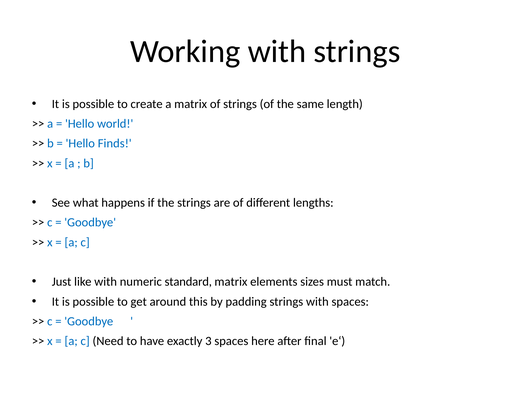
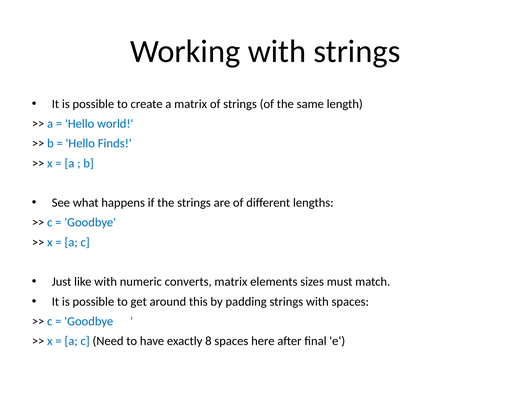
standard: standard -> converts (188, 282)
3: 3 -> 8 (208, 341)
